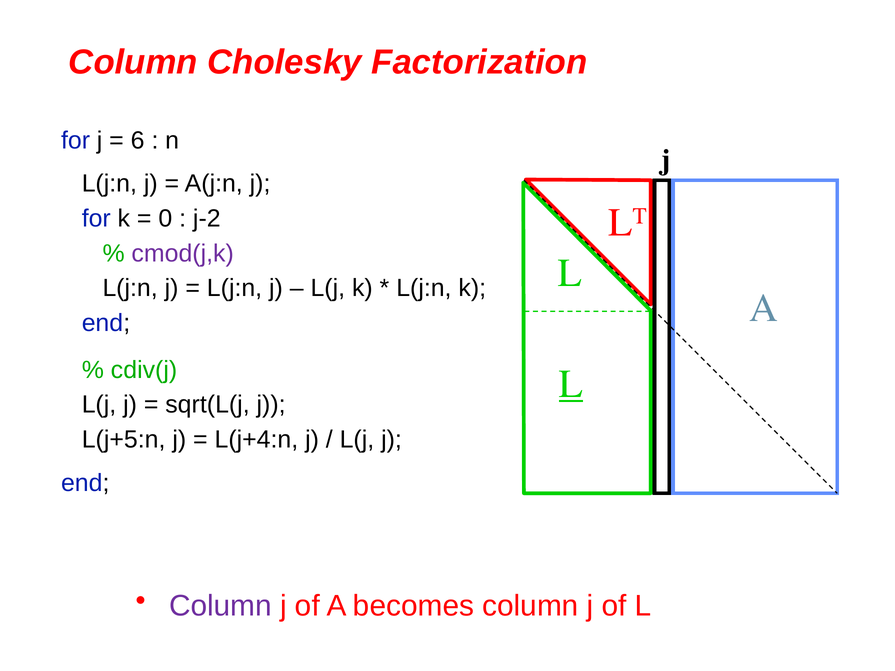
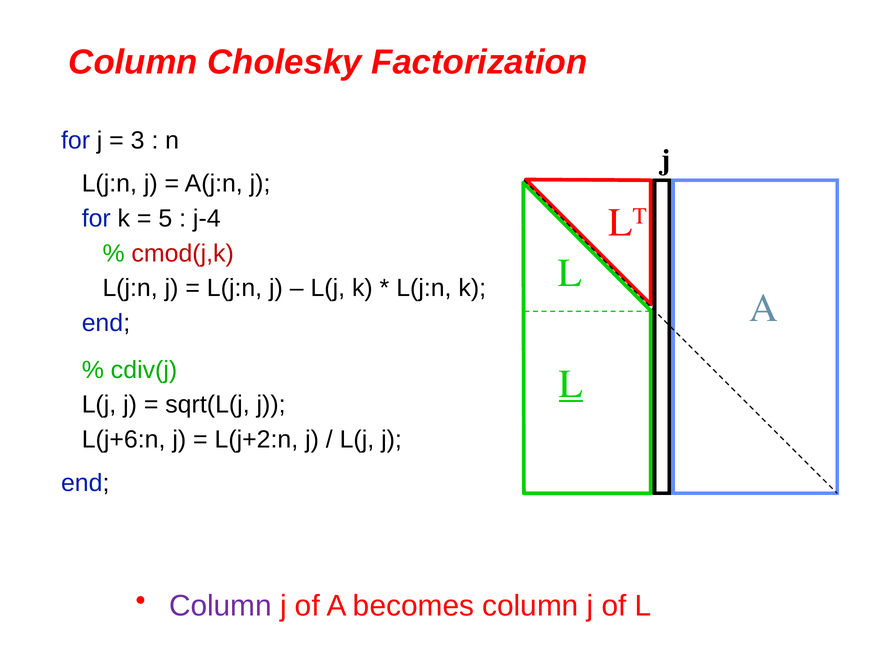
6: 6 -> 3 (138, 140)
0: 0 -> 5 (165, 219)
j-2: j-2 -> j-4 (207, 219)
cmod(j,k colour: purple -> red (183, 253)
L(j+5:n: L(j+5:n -> L(j+6:n (124, 440)
L(j+4:n: L(j+4:n -> L(j+2:n (256, 440)
